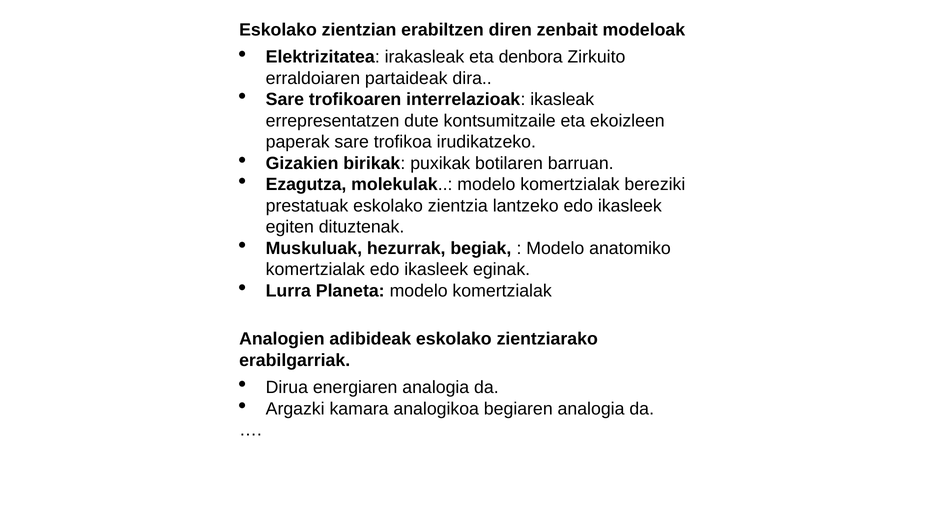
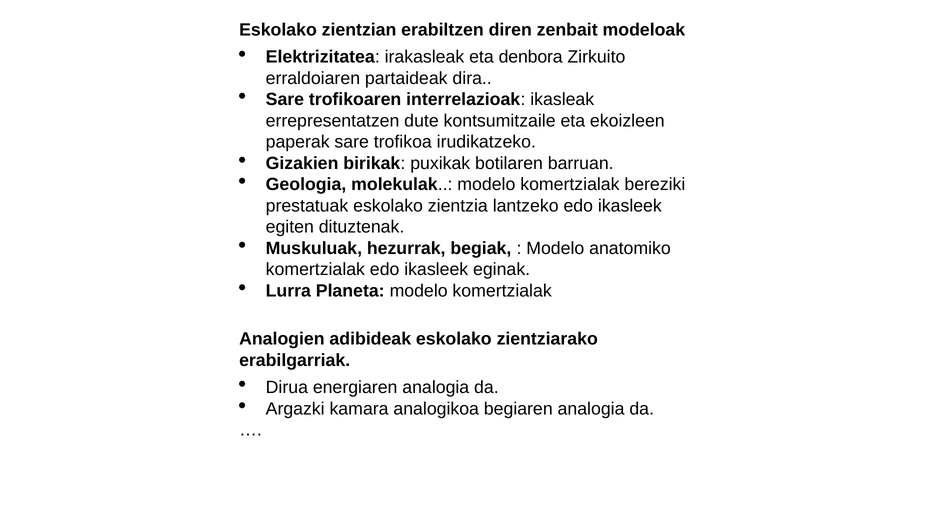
Ezagutza: Ezagutza -> Geologia (306, 185)
